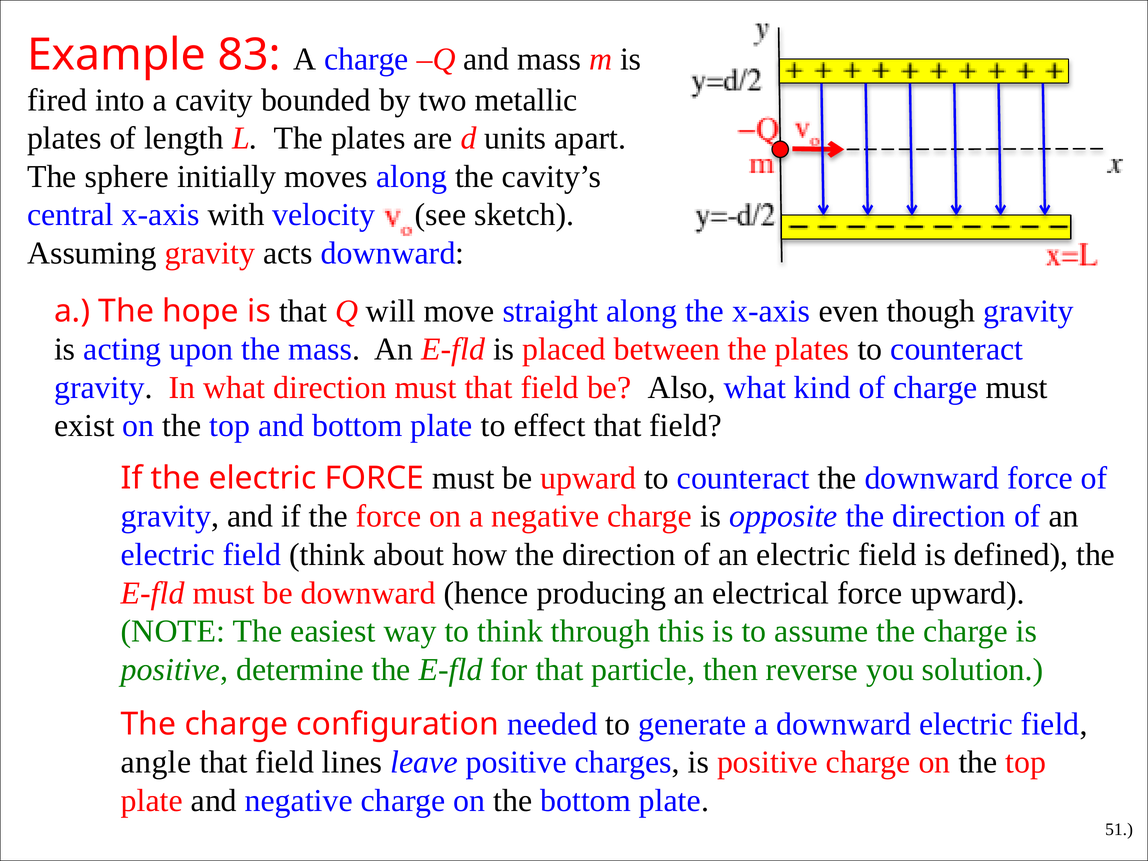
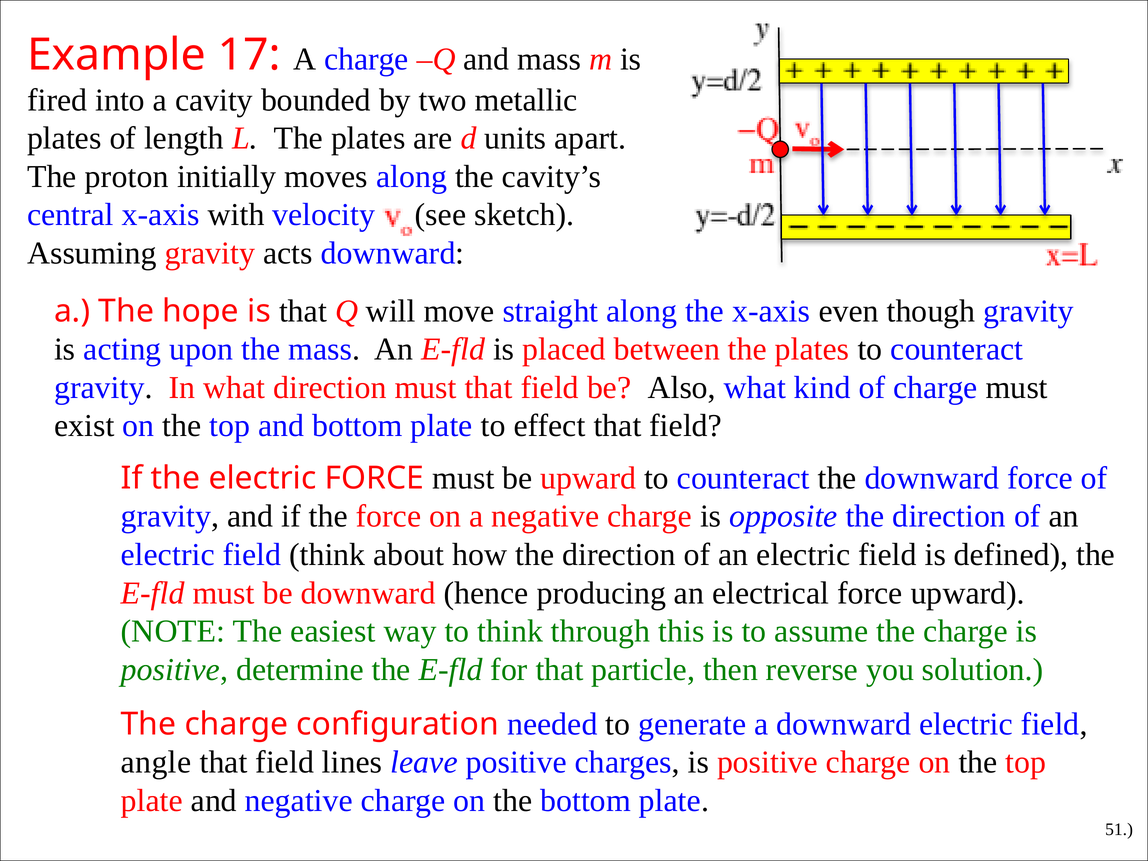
83: 83 -> 17 (249, 55)
sphere: sphere -> proton (127, 177)
